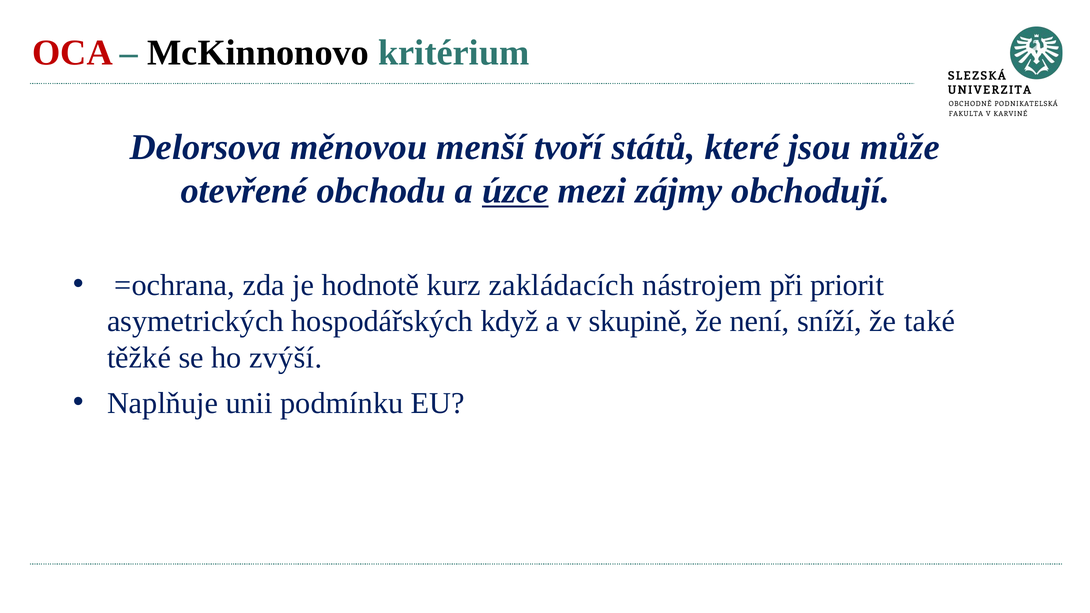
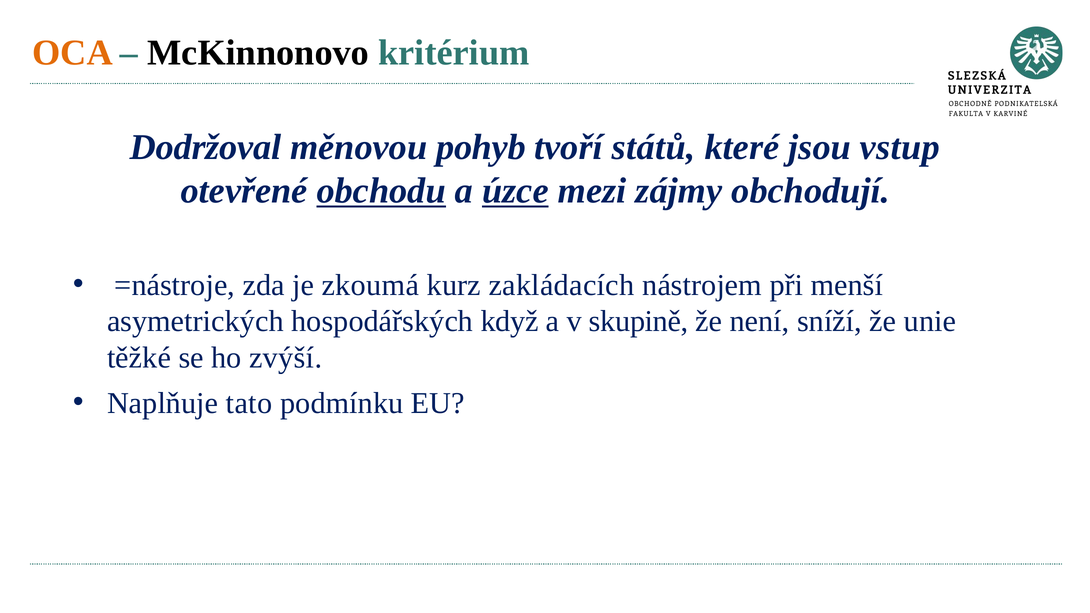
OCA colour: red -> orange (73, 53)
Delorsova: Delorsova -> Dodržoval (205, 147)
menší: menší -> pohyb (481, 147)
může: může -> vstup (900, 147)
obchodu underline: none -> present (381, 191)
=ochrana: =ochrana -> =nástroje (175, 285)
hodnotě: hodnotě -> zkoumá (370, 285)
priorit: priorit -> menší (847, 285)
také: také -> unie (930, 321)
unii: unii -> tato (249, 403)
